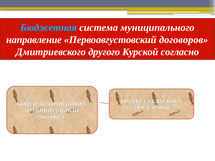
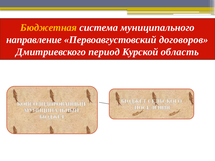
Бюджетная colour: light blue -> yellow (49, 28)
другого: другого -> период (104, 52)
согласно: согласно -> область (180, 52)
